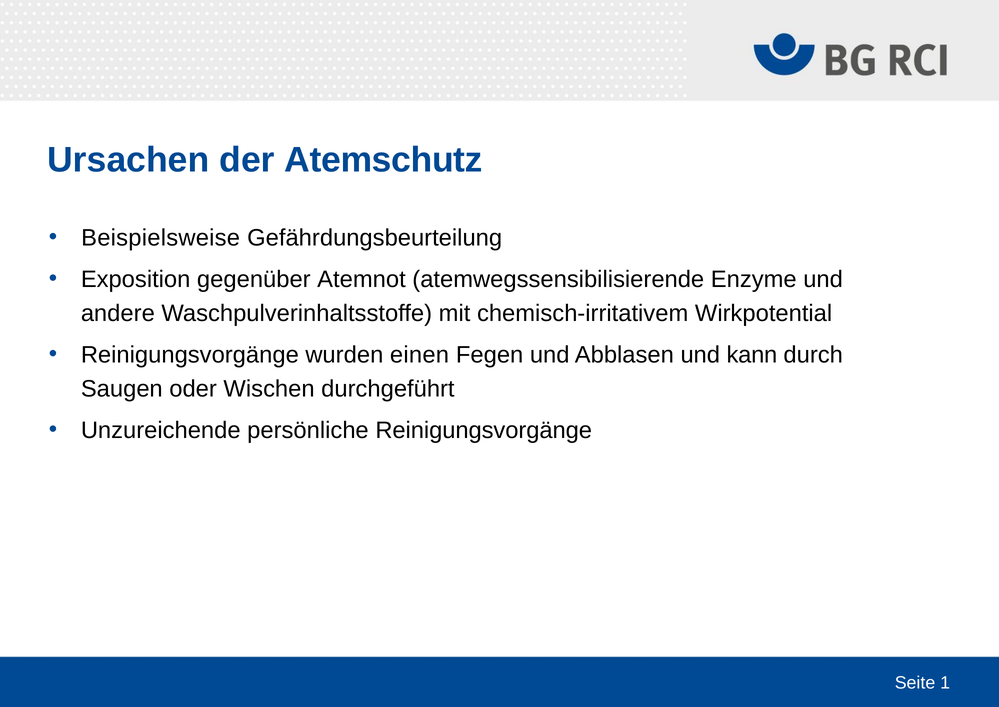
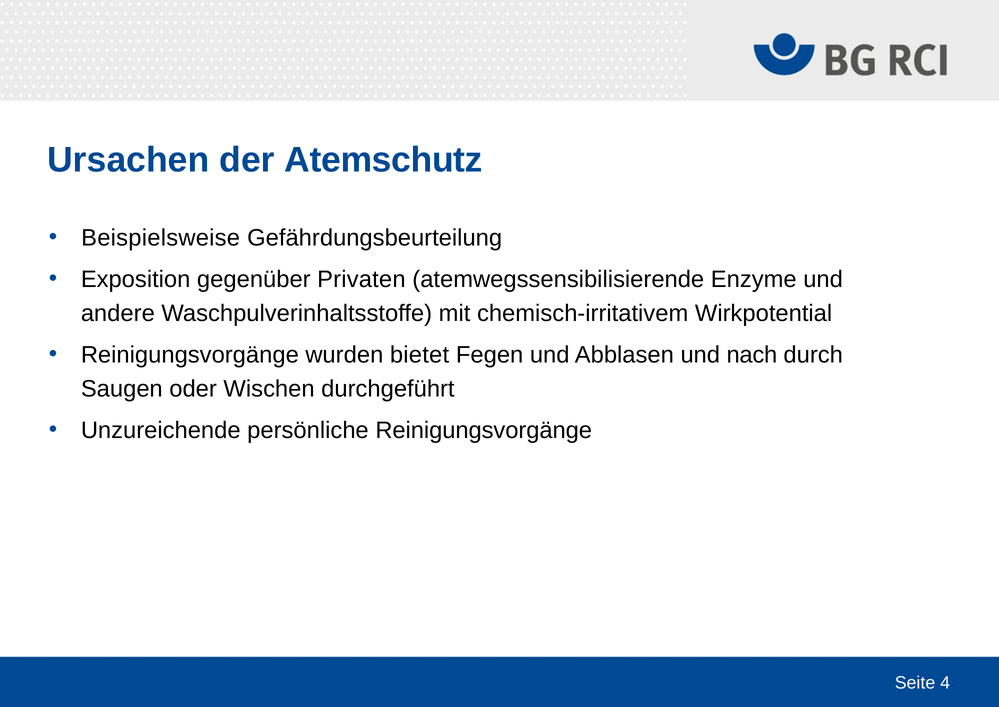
Atemnot: Atemnot -> Privaten (361, 279)
einen: einen -> bietet (420, 355)
kann: kann -> nach (752, 355)
1: 1 -> 4 (945, 683)
